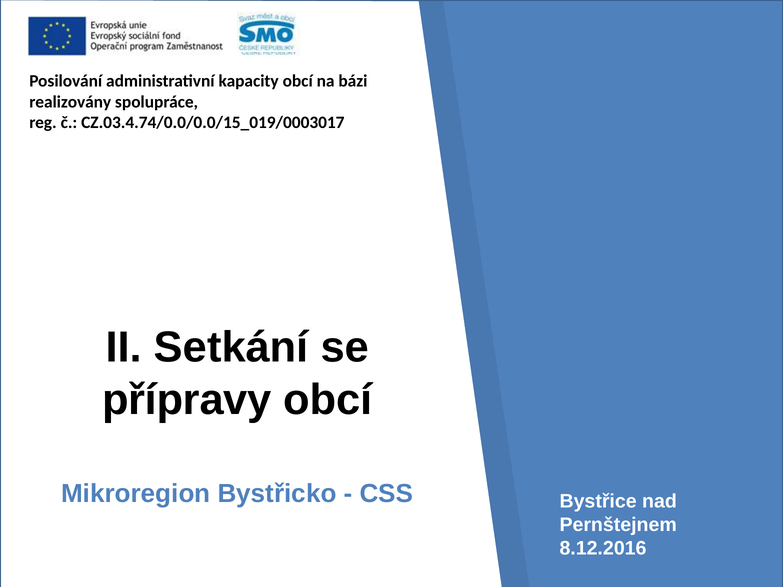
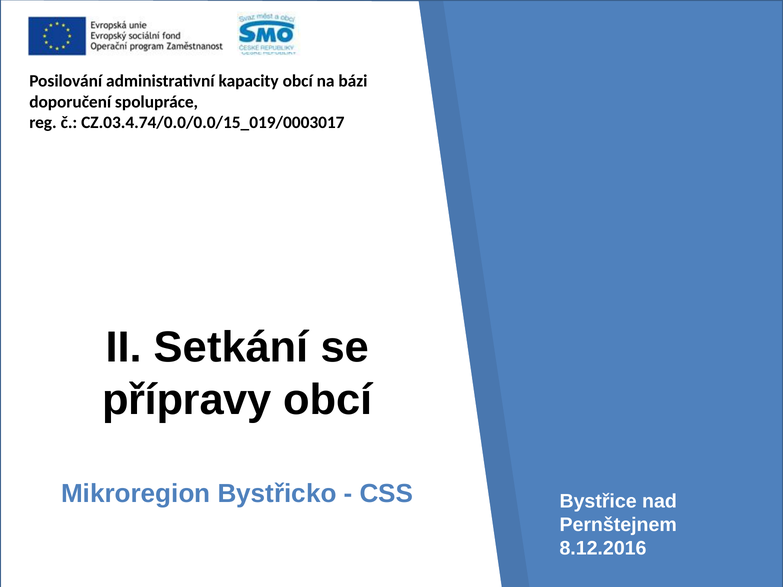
realizovány: realizovány -> doporučení (70, 102)
